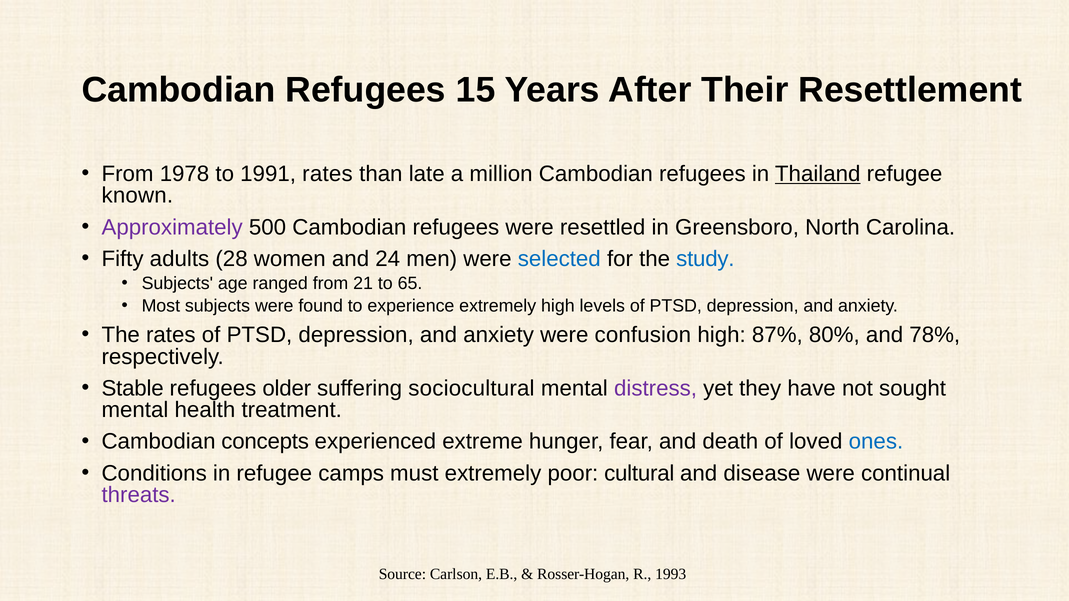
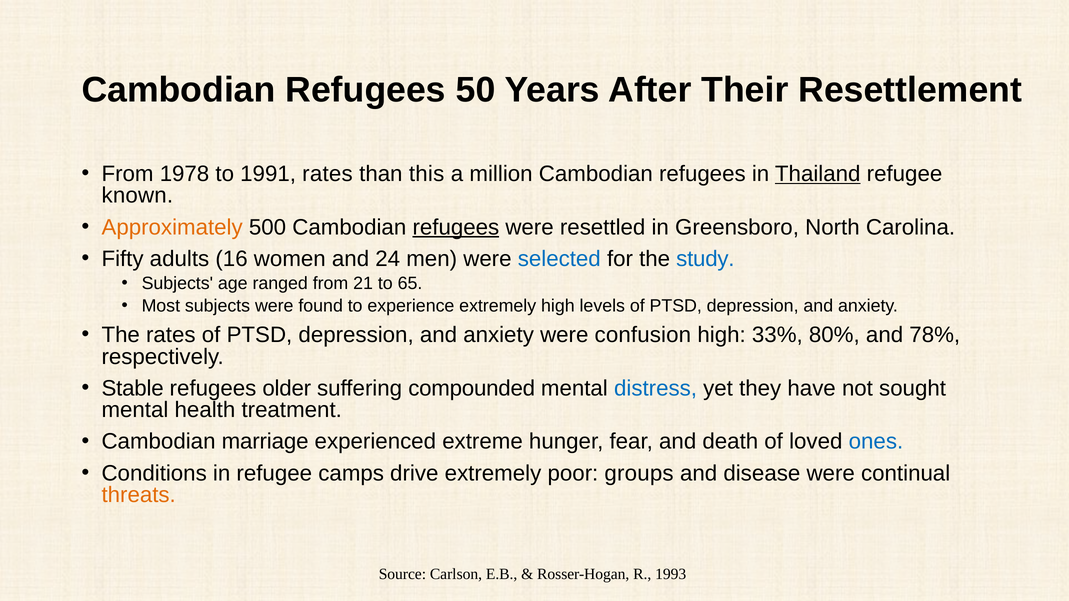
15: 15 -> 50 (476, 90)
late: late -> this (427, 174)
Approximately colour: purple -> orange (172, 227)
refugees underline: none -> present (456, 227)
28: 28 -> 16 (232, 259)
87%: 87% -> 33% (777, 335)
sociocultural: sociocultural -> compounded (472, 389)
distress colour: purple -> blue (656, 389)
concepts: concepts -> marriage (265, 442)
must: must -> drive (414, 474)
cultural: cultural -> groups (639, 474)
threats colour: purple -> orange (139, 495)
